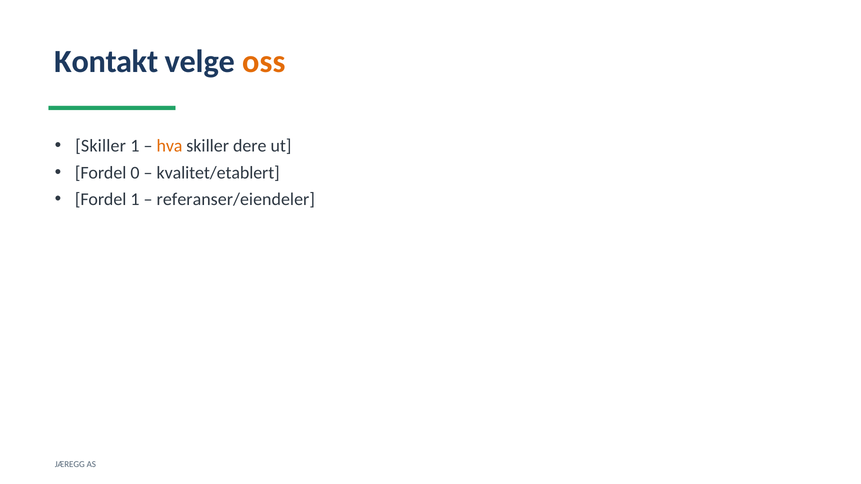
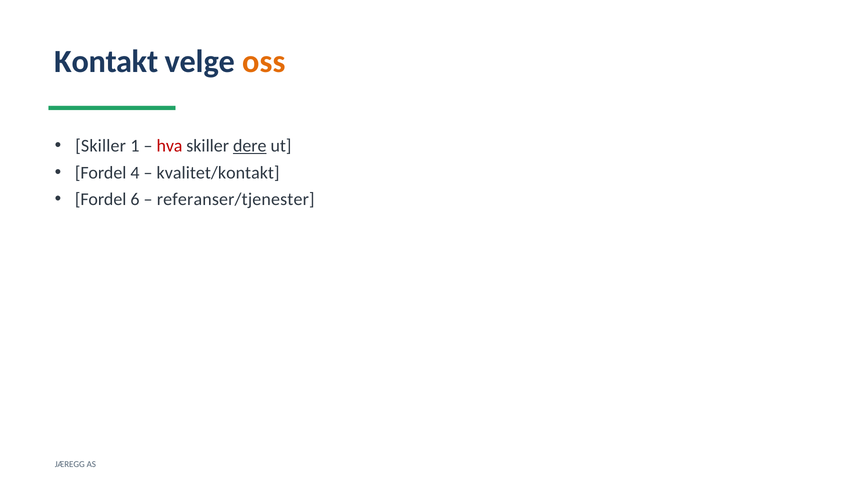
hva colour: orange -> red (170, 146)
dere underline: none -> present (250, 146)
0: 0 -> 4 (135, 173)
kvalitet/etablert: kvalitet/etablert -> kvalitet/kontakt (218, 173)
Fordel 1: 1 -> 6 (135, 200)
referanser/eiendeler: referanser/eiendeler -> referanser/tjenester (236, 200)
